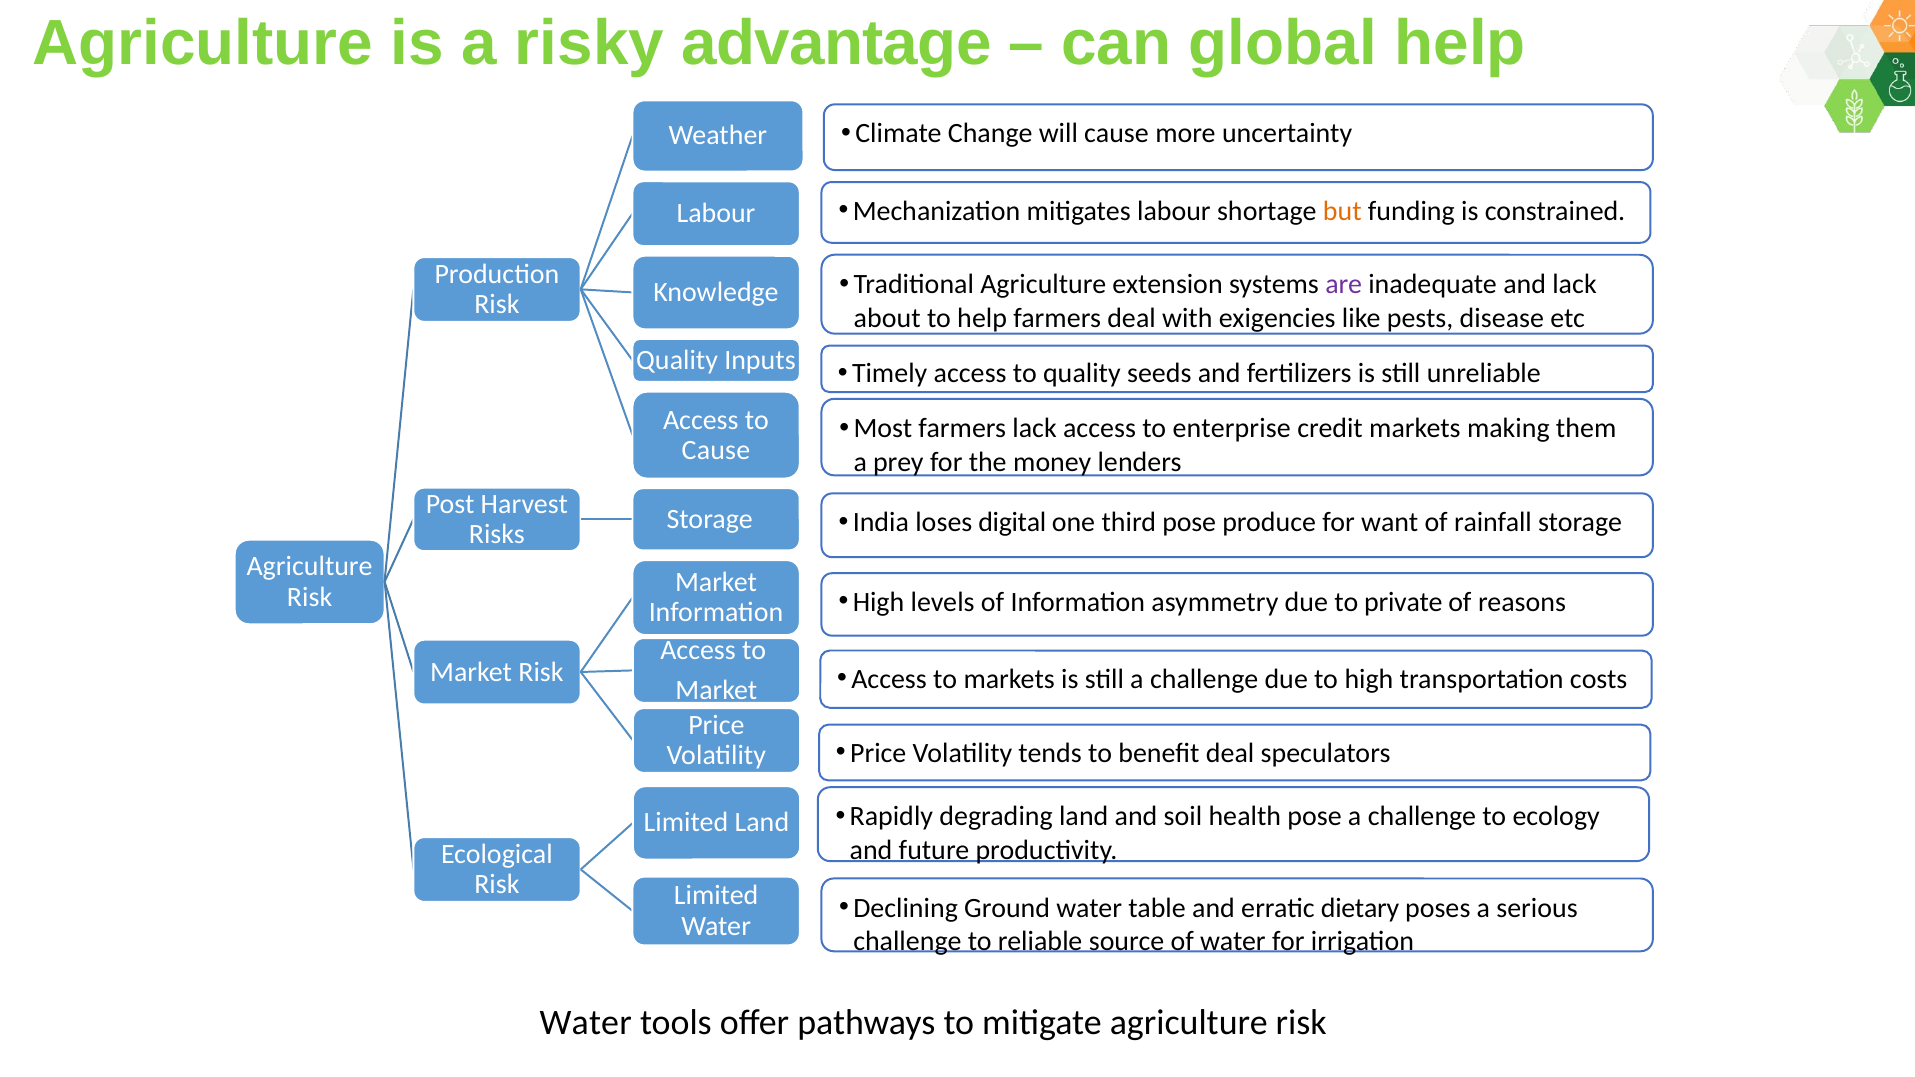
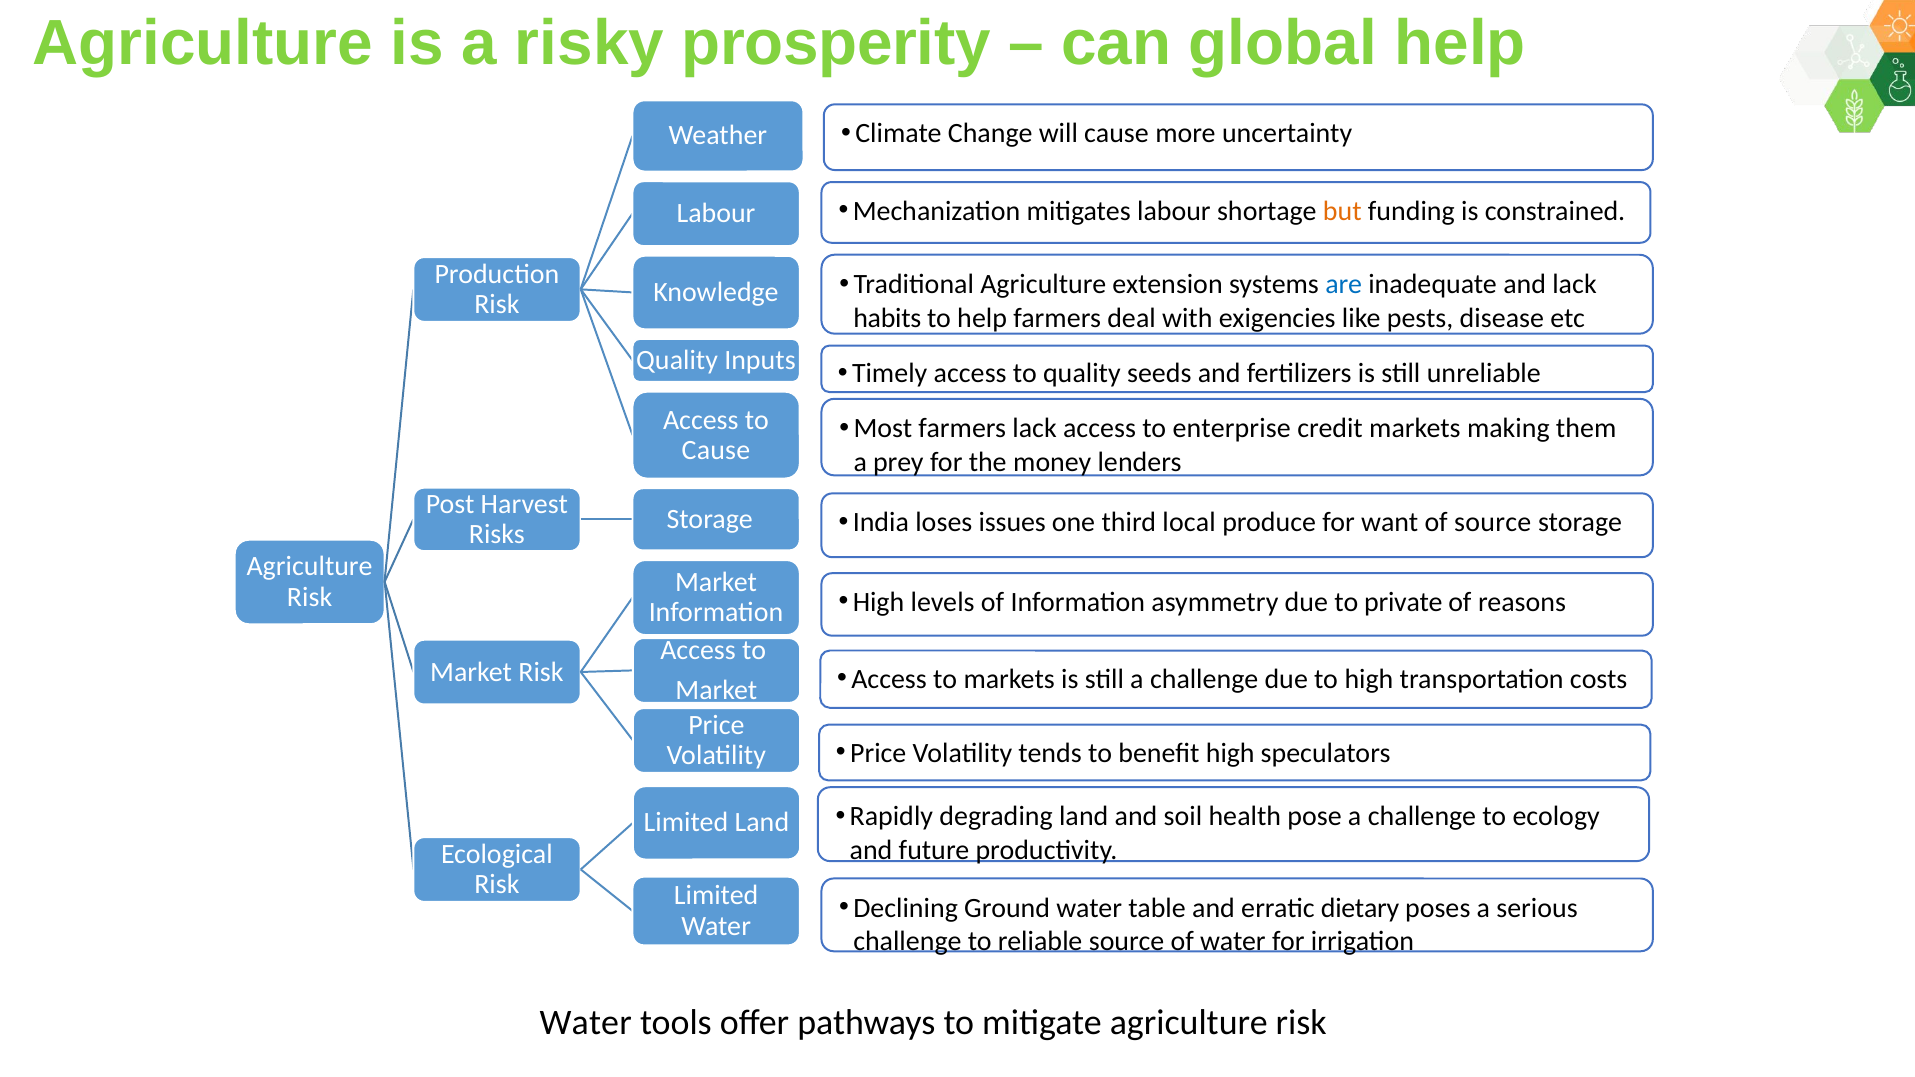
advantage: advantage -> prosperity (836, 43)
are colour: purple -> blue (1344, 284)
about: about -> habits (887, 318)
digital: digital -> issues (1012, 522)
third pose: pose -> local (1189, 522)
of rainfall: rainfall -> source (1493, 522)
benefit deal: deal -> high (1230, 753)
